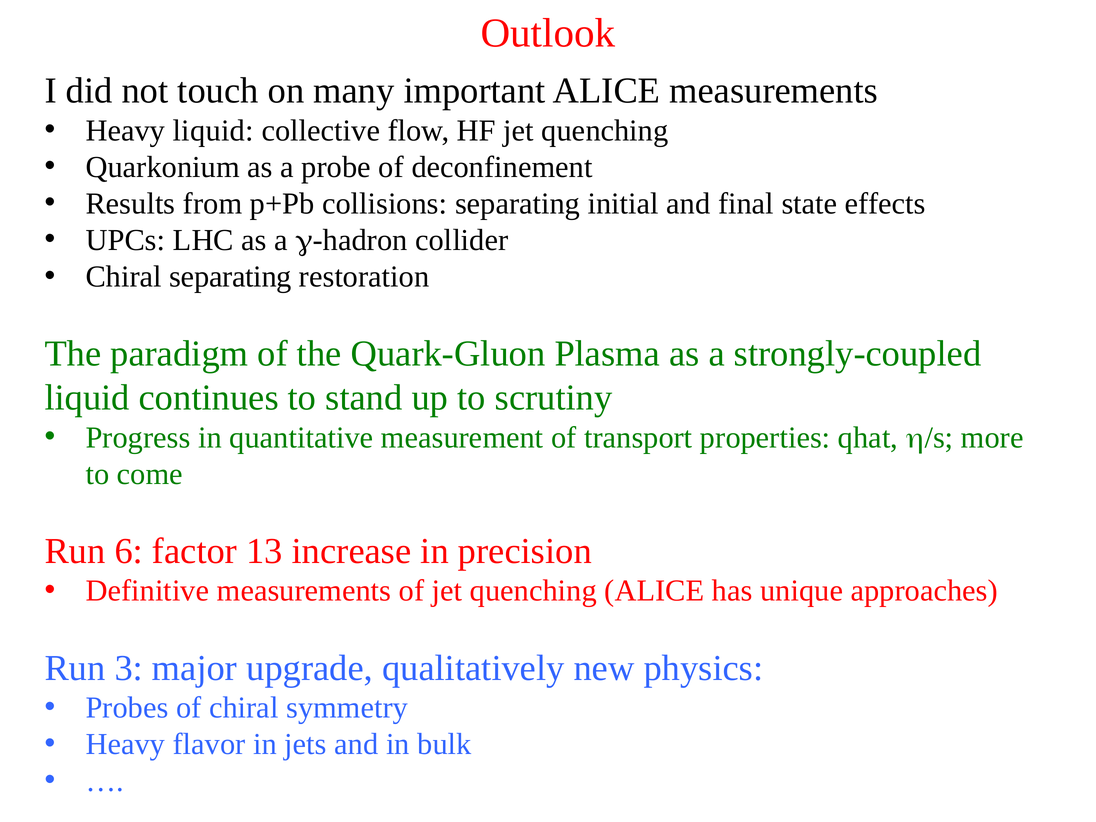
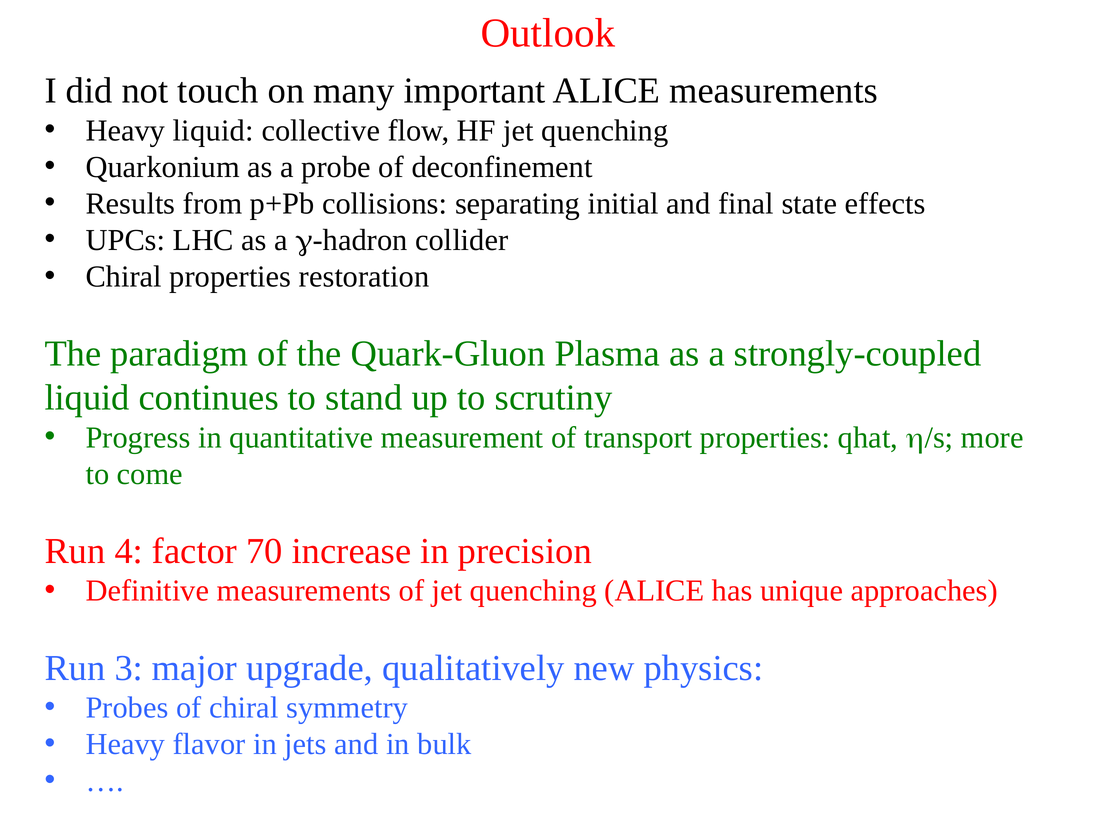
Chiral separating: separating -> properties (230, 277)
6: 6 -> 4 (129, 551)
13: 13 -> 70 (264, 551)
